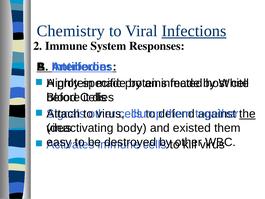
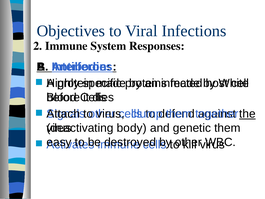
Chemistry: Chemistry -> Objectives (71, 31)
Infections underline: present -> none (194, 31)
existed: existed -> genetic (192, 128)
